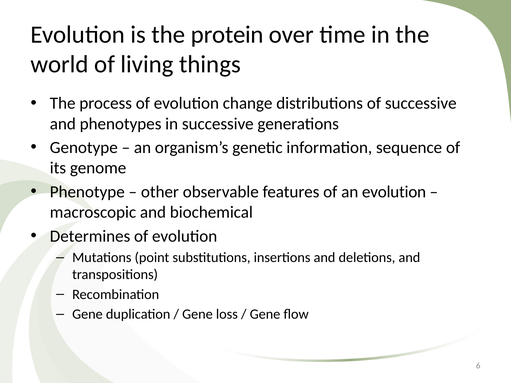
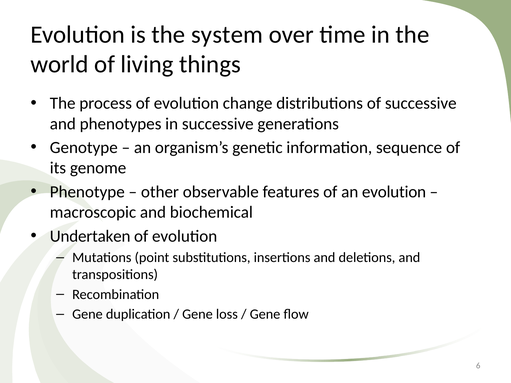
protein: protein -> system (227, 35)
Determines: Determines -> Undertaken (90, 236)
